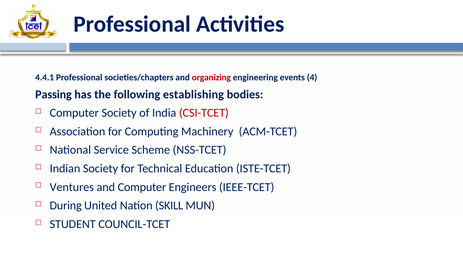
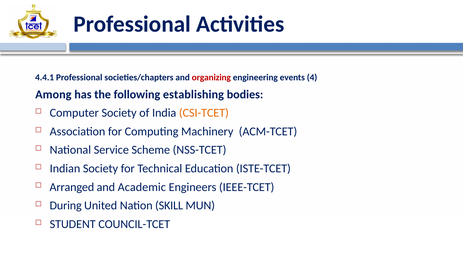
Passing: Passing -> Among (53, 94)
CSI-TCET colour: red -> orange (204, 113)
Ventures: Ventures -> Arranged (72, 187)
and Computer: Computer -> Academic (142, 187)
